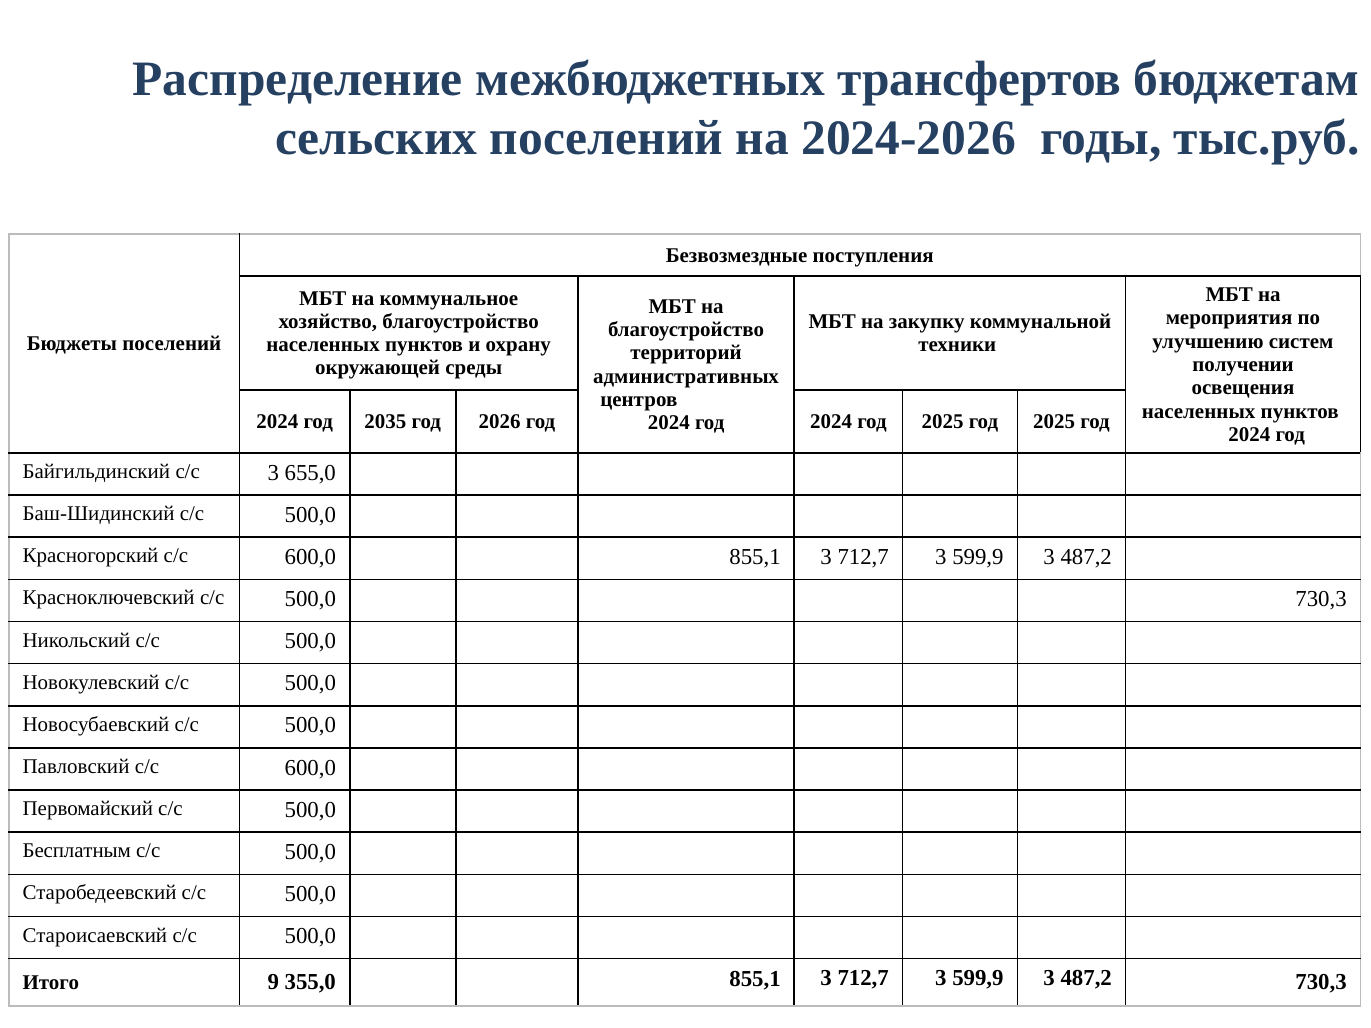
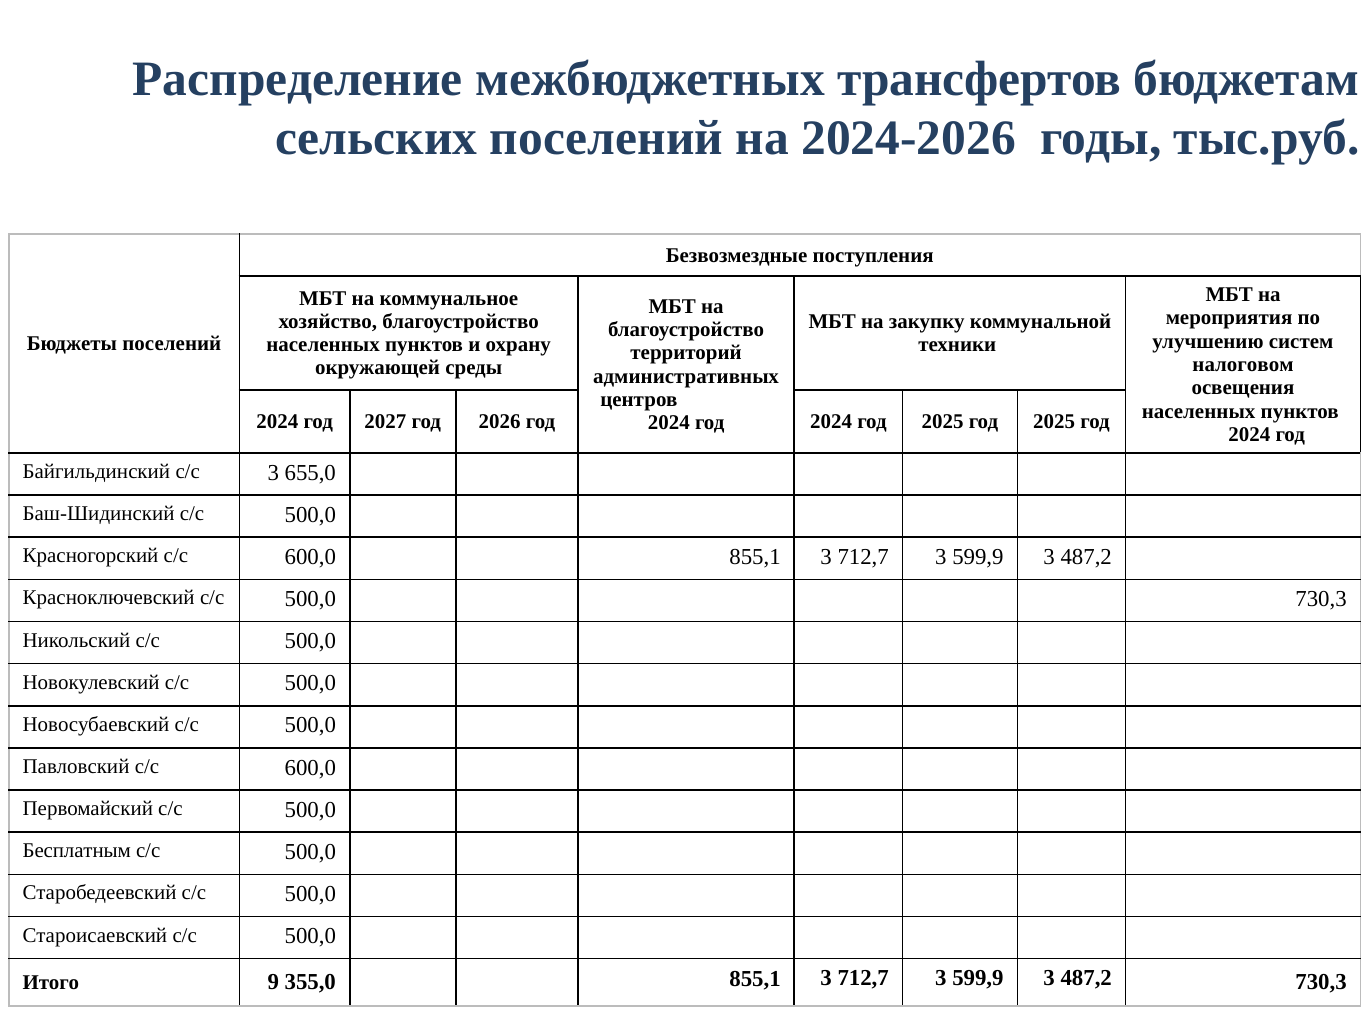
получении: получении -> налоговом (1243, 365)
2035: 2035 -> 2027 (385, 422)
